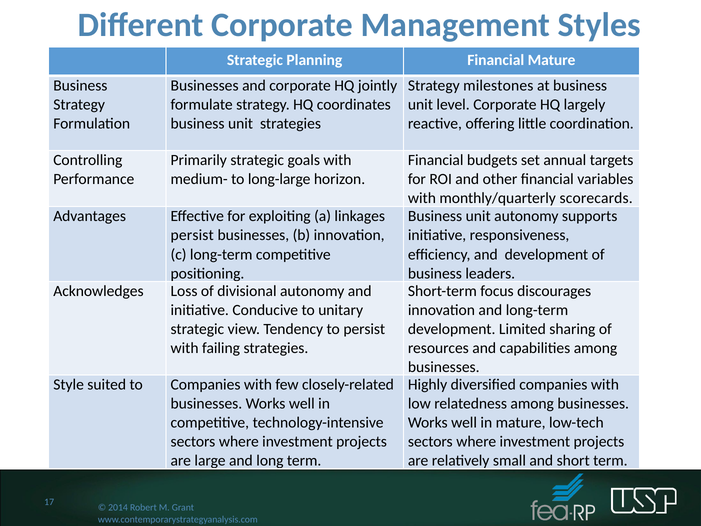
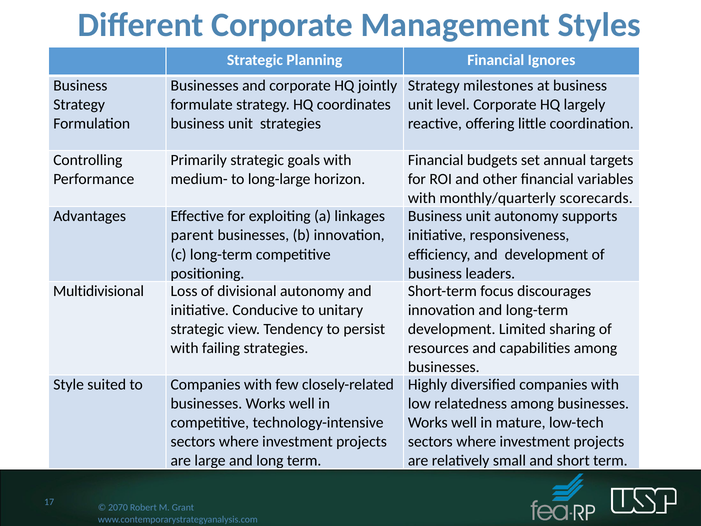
Financial Mature: Mature -> Ignores (552, 60)
persist: persist -> parent (192, 235)
Acknowledges: Acknowledges -> Multidivisional (99, 291)
2014: 2014 -> 2070 (118, 507)
